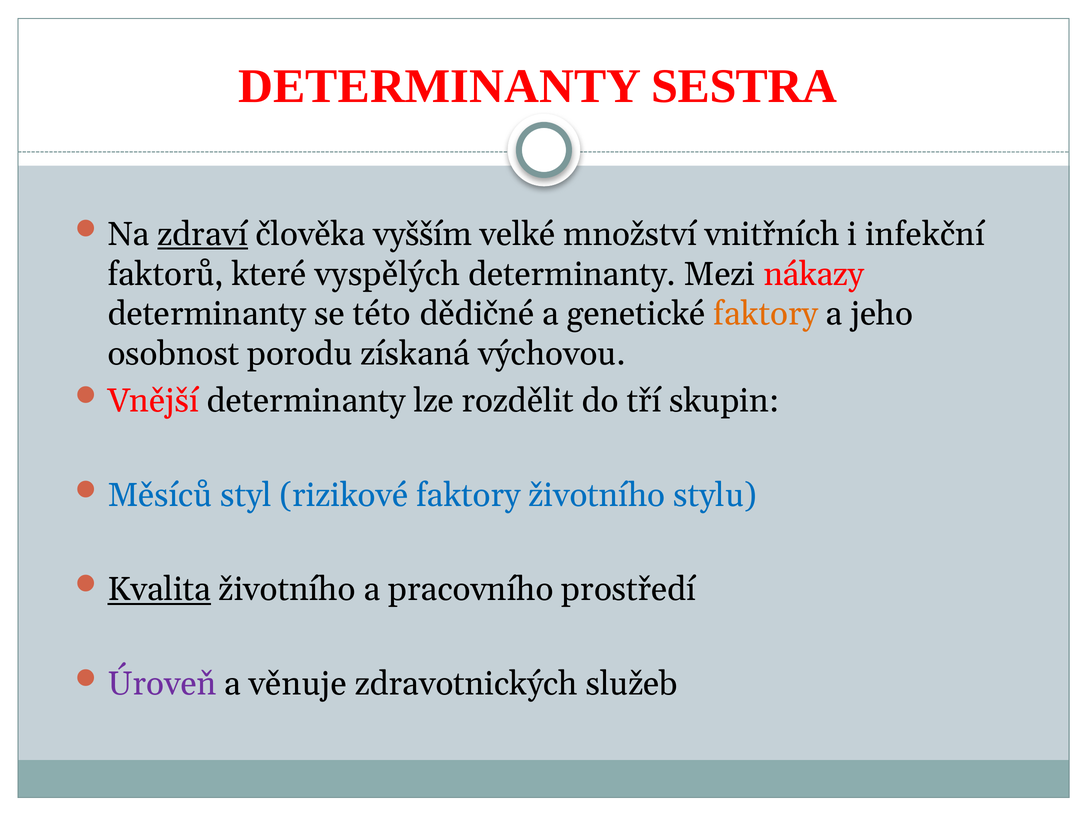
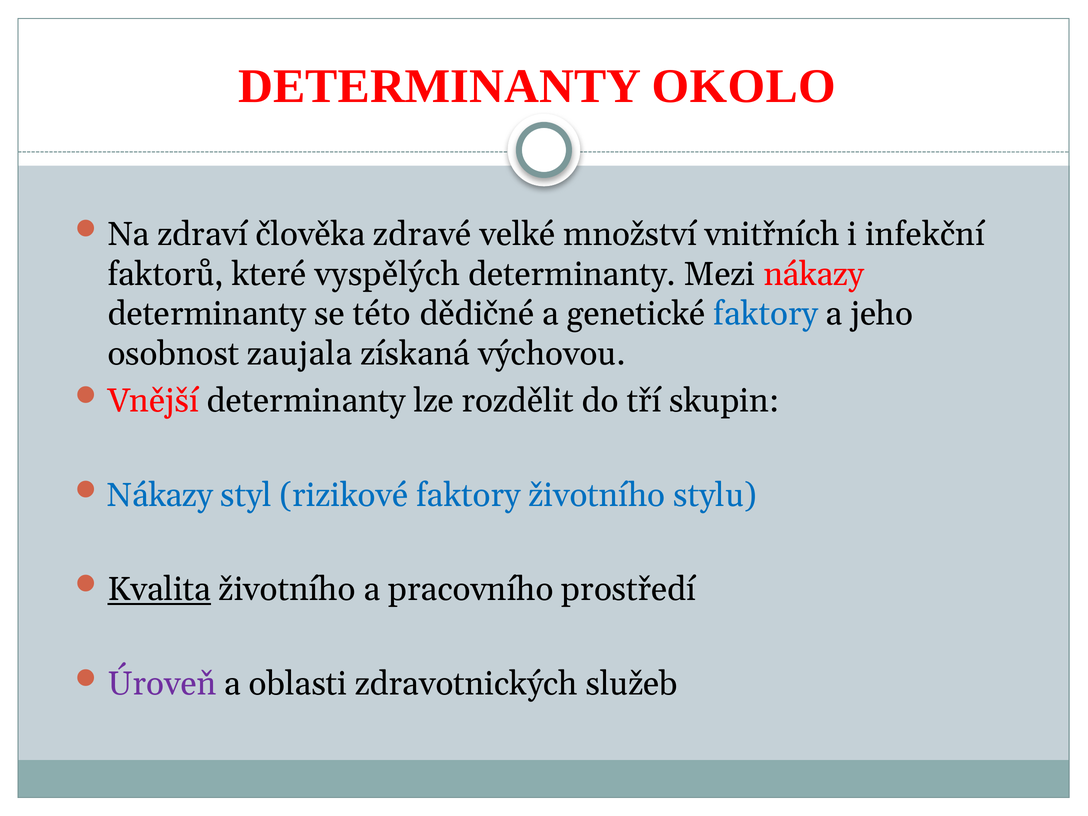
SESTRA: SESTRA -> OKOLO (744, 86)
zdraví underline: present -> none (203, 234)
vyšším: vyšším -> zdravé (422, 234)
faktory colour: orange -> blue (766, 314)
porodu: porodu -> zaujala (300, 354)
Měsíců: Měsíců -> Nákazy (160, 495)
věnuje: věnuje -> oblasti (298, 684)
